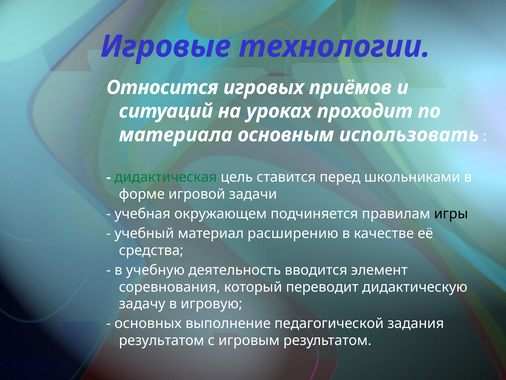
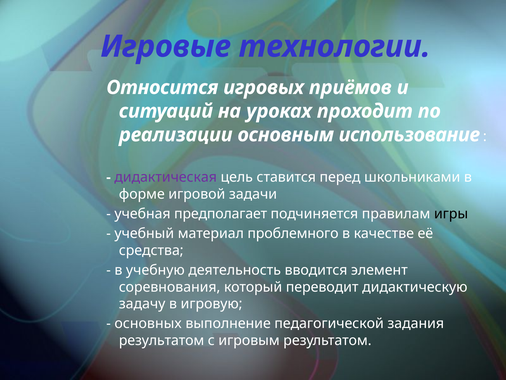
материала: материала -> реализации (176, 135)
использовать: использовать -> использование (409, 135)
дидактическая colour: green -> purple (166, 177)
окружающем: окружающем -> предполагает (221, 214)
расширению: расширению -> проблемного (293, 233)
